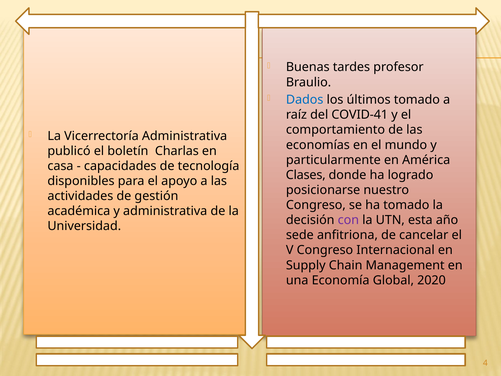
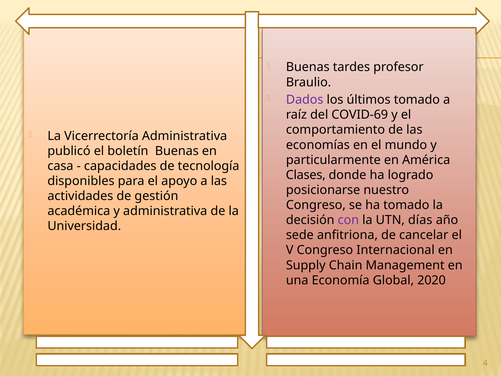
Dados colour: blue -> purple (305, 100)
COVID-41: COVID-41 -> COVID-69 (360, 115)
boletín Charlas: Charlas -> Buenas (177, 151)
esta: esta -> días (420, 220)
